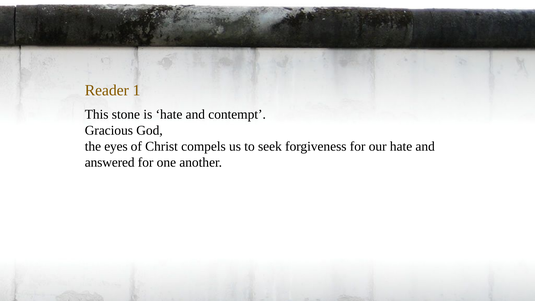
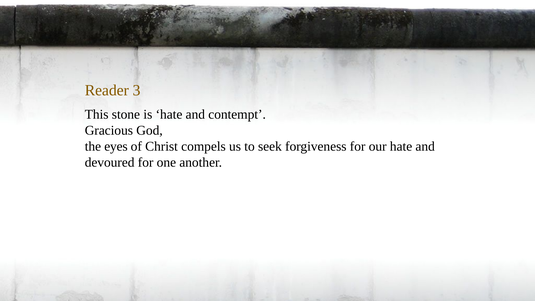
1: 1 -> 3 (137, 90)
answered: answered -> devoured (110, 162)
